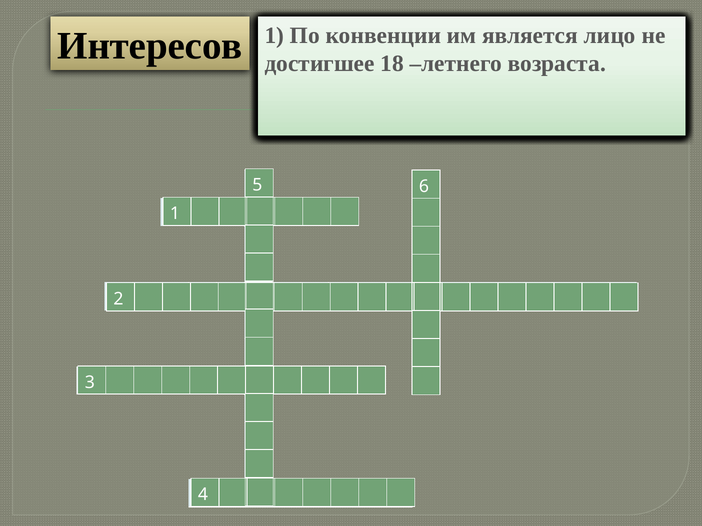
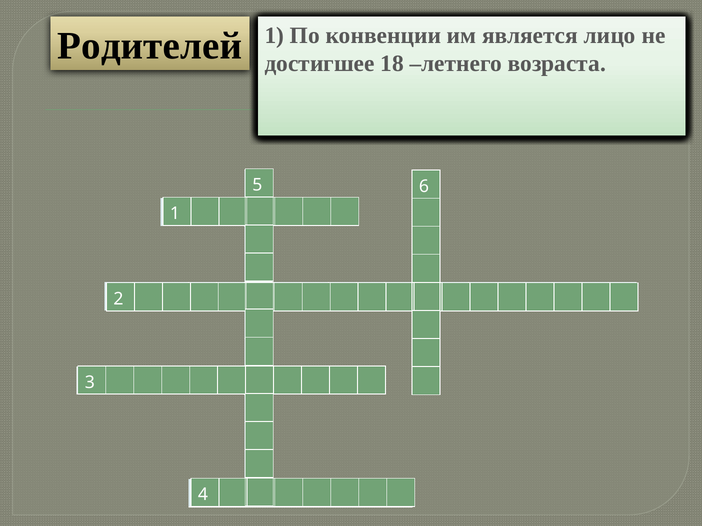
Интересов: Интересов -> Родителей (150, 46)
